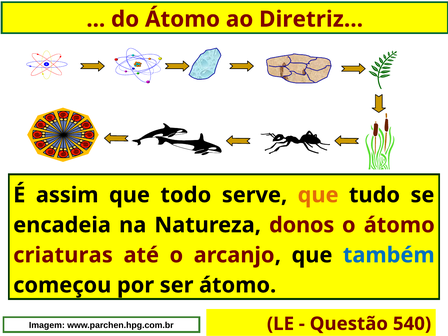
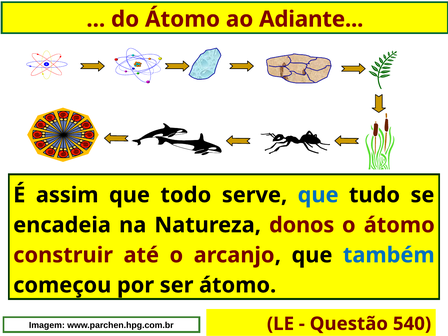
Diretriz: Diretriz -> Adiante (311, 19)
que colour: orange -> blue (318, 195)
criaturas: criaturas -> construir (63, 255)
